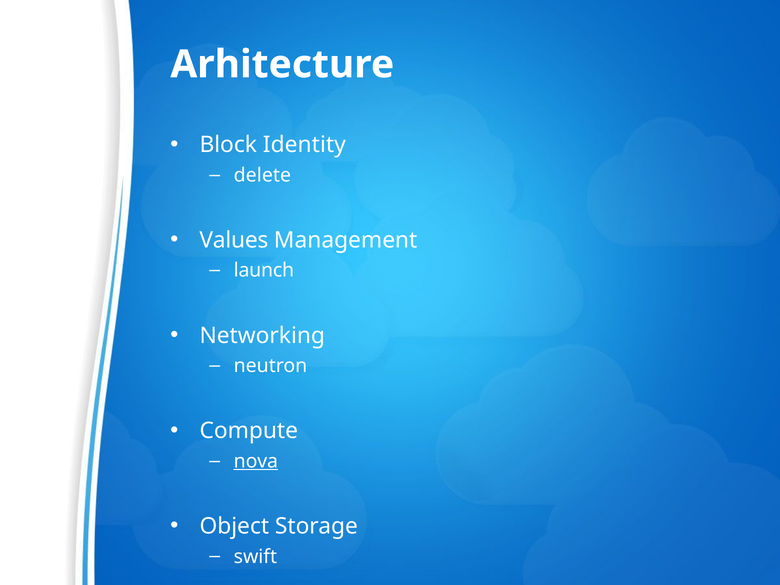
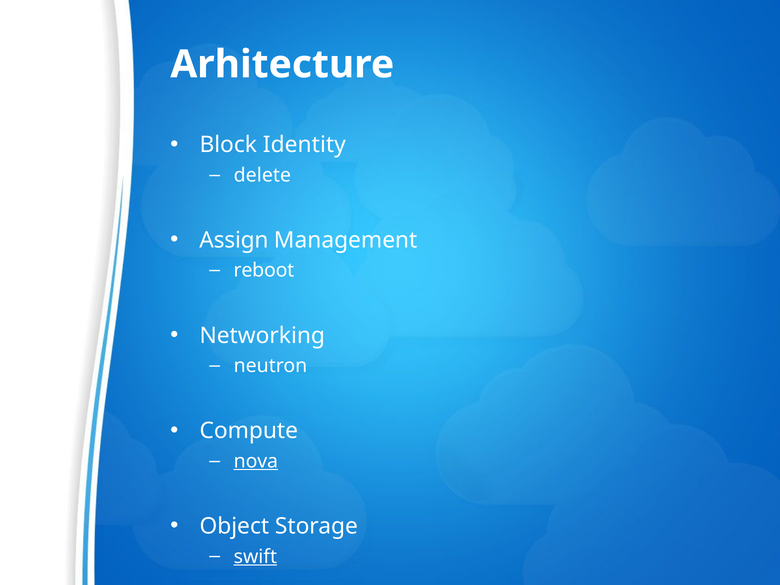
Values: Values -> Assign (234, 240)
launch: launch -> reboot (264, 271)
swift underline: none -> present (255, 557)
